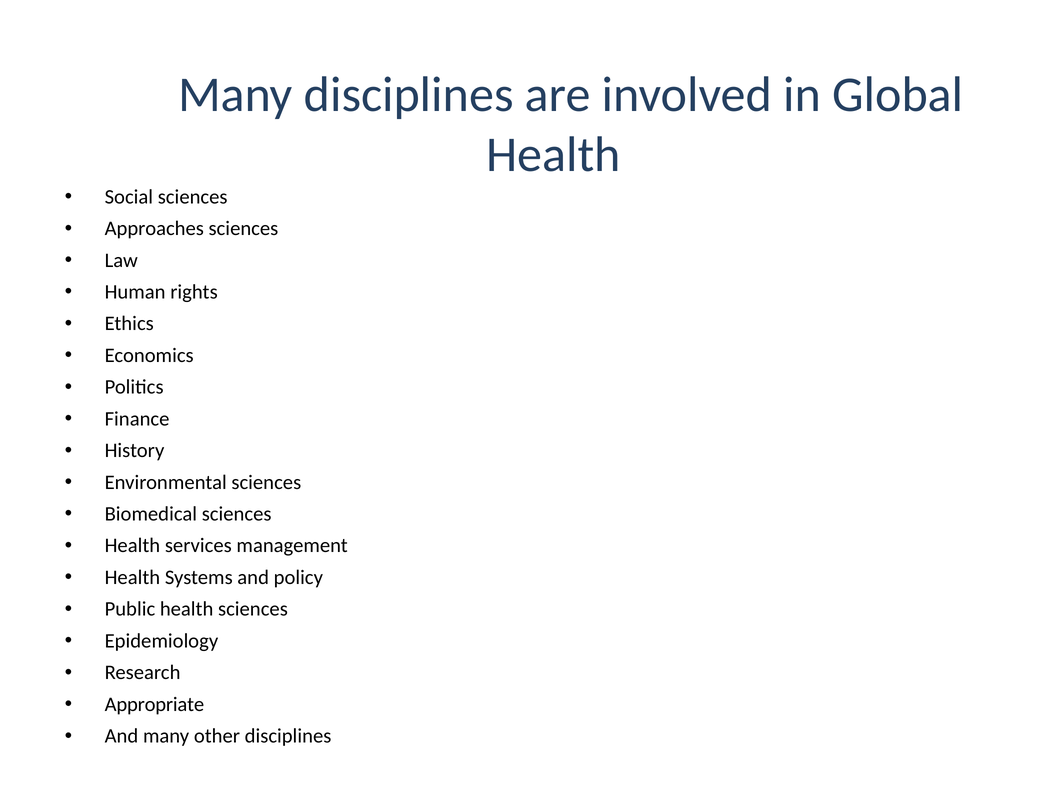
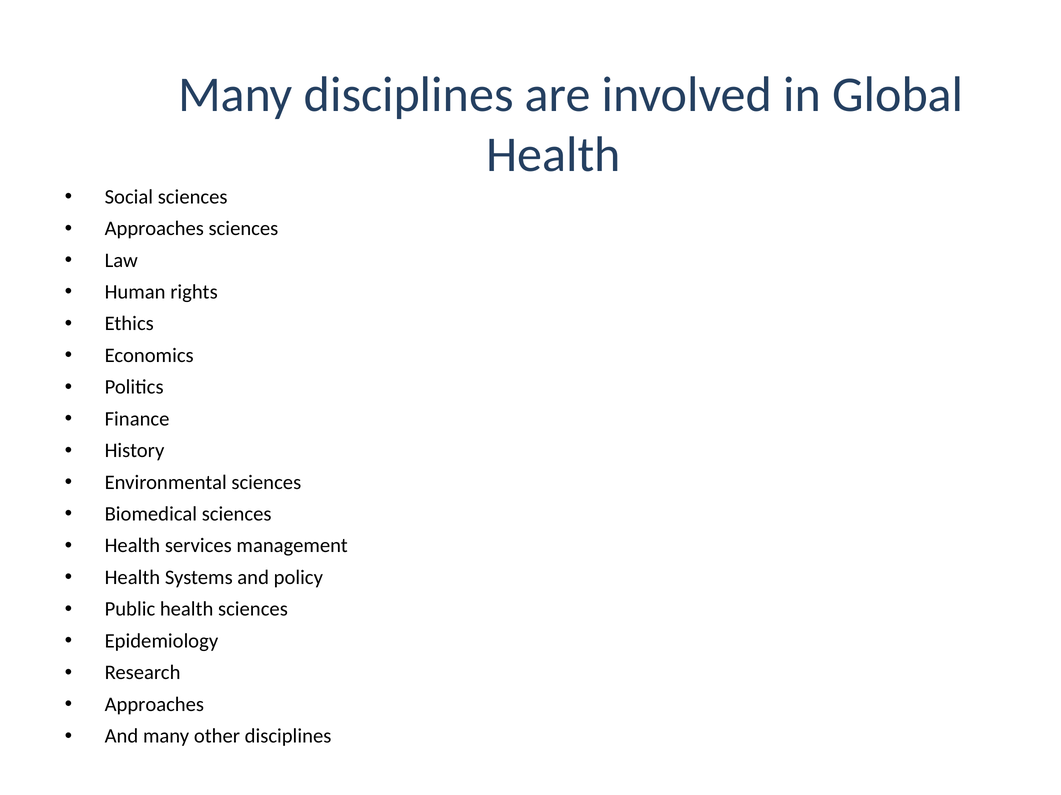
Appropriate: Appropriate -> Approaches (154, 705)
